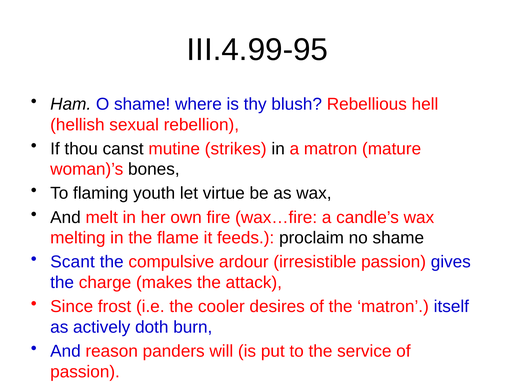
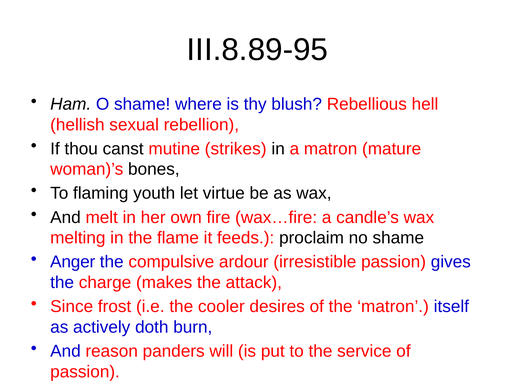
III.4.99-95: III.4.99-95 -> III.8.89-95 (257, 50)
Scant: Scant -> Anger (73, 262)
